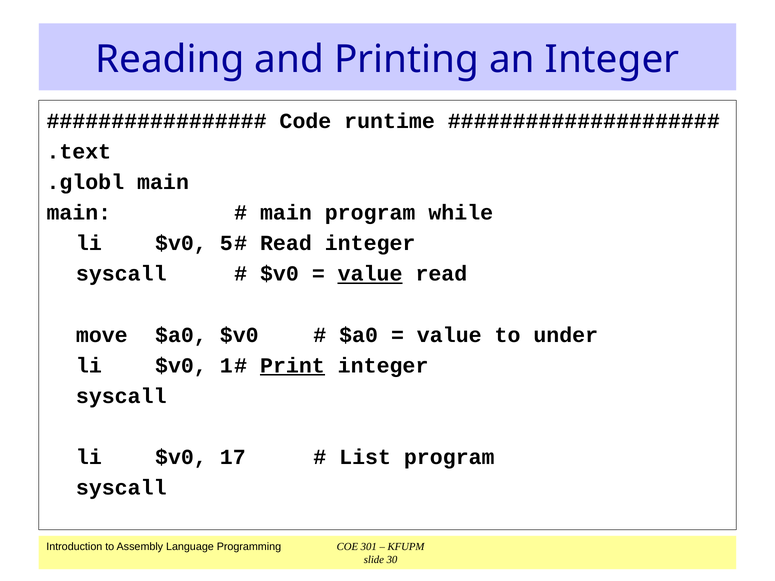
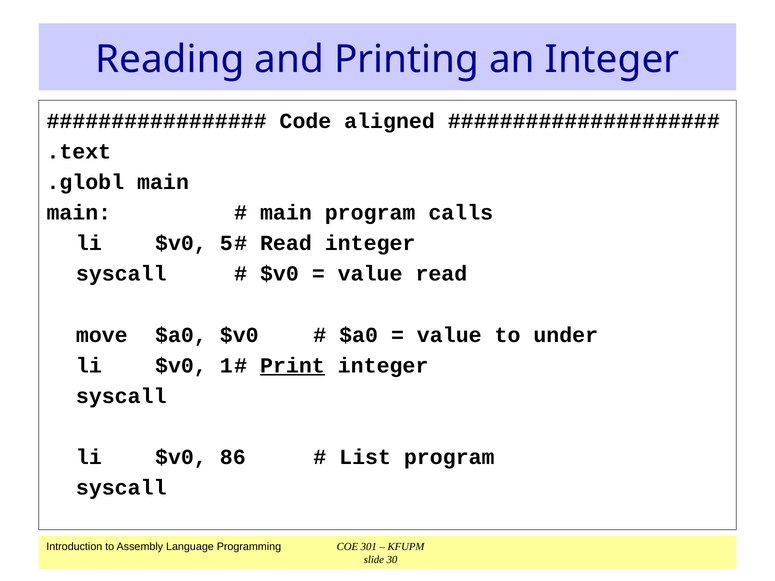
runtime: runtime -> aligned (390, 121)
while: while -> calls (461, 213)
value underline: present -> none (370, 274)
17: 17 -> 86 (233, 457)
